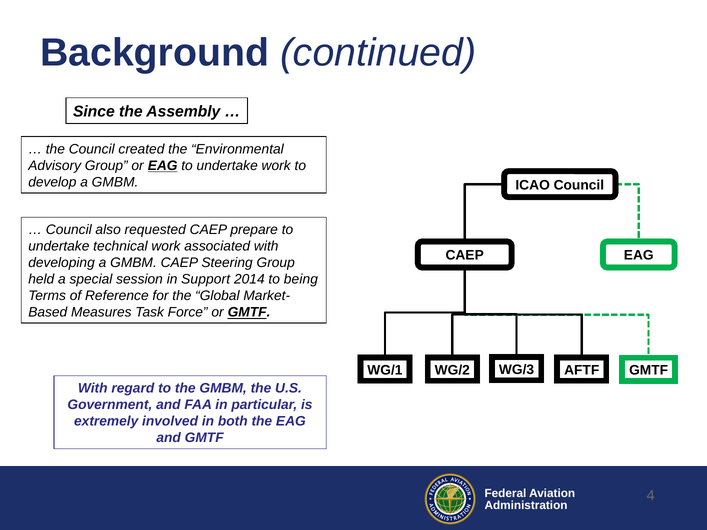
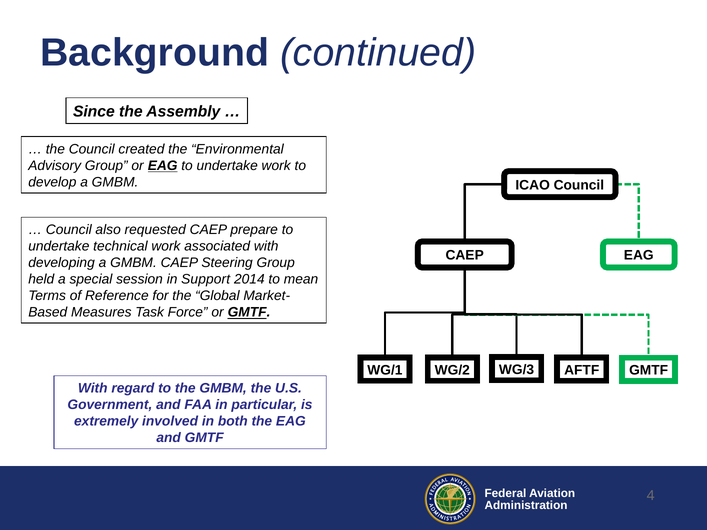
being: being -> mean (301, 279)
